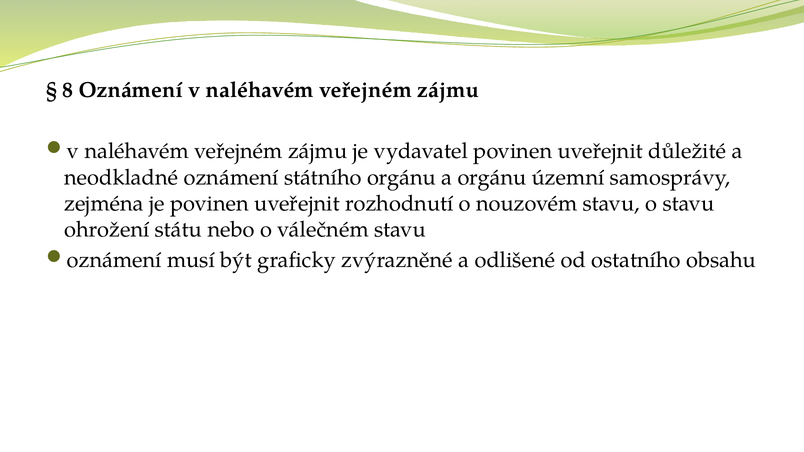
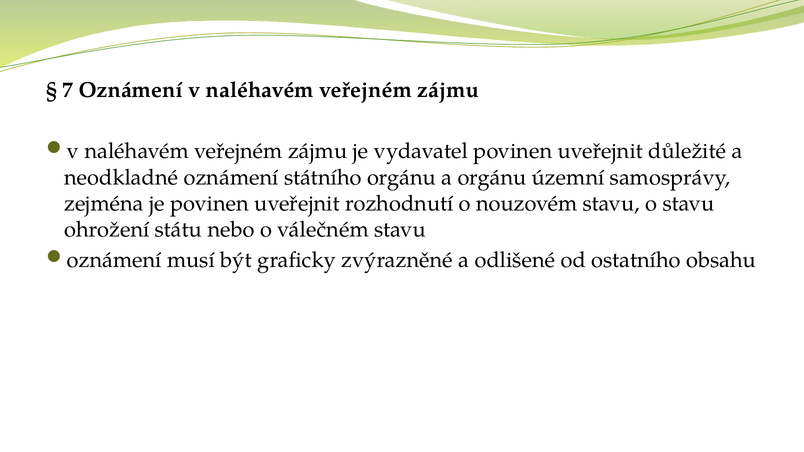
8: 8 -> 7 (68, 90)
